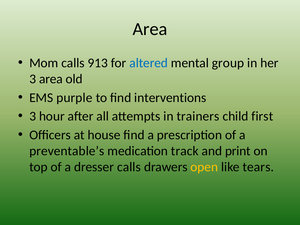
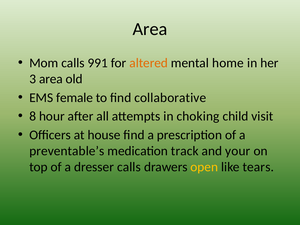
913: 913 -> 991 (98, 63)
altered colour: blue -> orange (149, 63)
group: group -> home (228, 63)
purple: purple -> female (75, 98)
interventions: interventions -> collaborative (170, 98)
3: 3 -> 8 (33, 116)
trainers: trainers -> choking (198, 116)
first: first -> visit (262, 116)
print: print -> your (238, 151)
